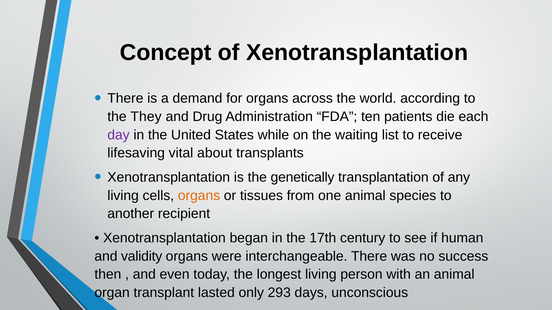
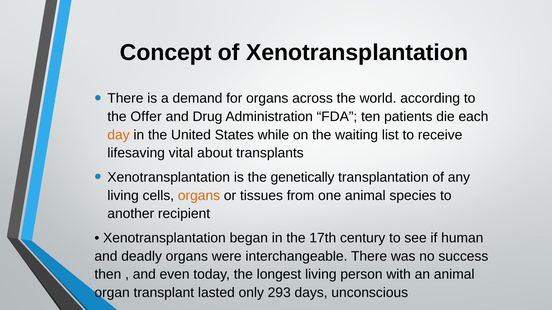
They: They -> Offer (146, 117)
day colour: purple -> orange (119, 135)
validity: validity -> deadly (142, 257)
